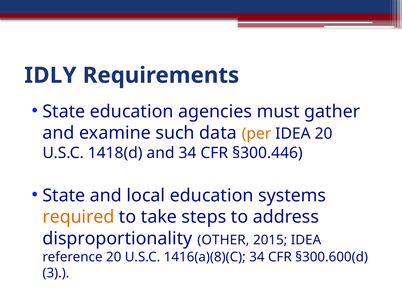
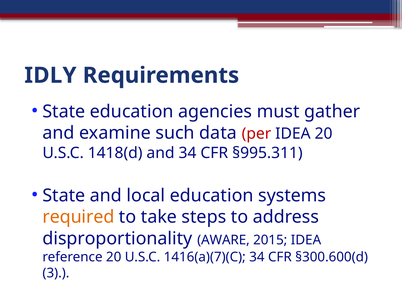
per colour: orange -> red (256, 134)
§300.446: §300.446 -> §995.311 (267, 153)
OTHER: OTHER -> AWARE (223, 240)
1416(a)(8)(C: 1416(a)(8)(C -> 1416(a)(7)(C (205, 256)
